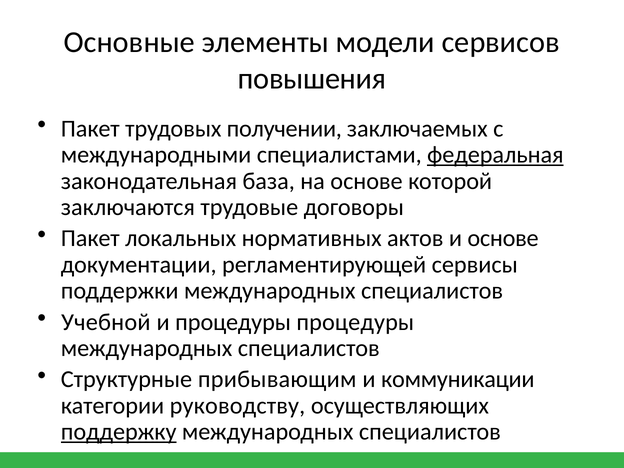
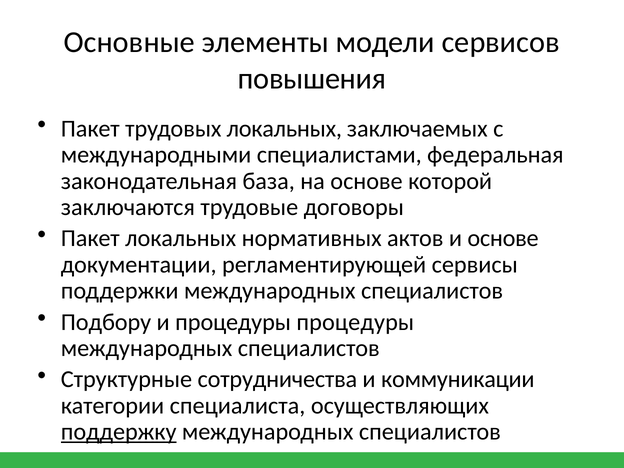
трудовых получении: получении -> локальных (284, 129)
федеральная underline: present -> none (495, 155)
Учебной: Учебной -> Подбору (106, 322)
прибывающим: прибывающим -> сотрудничества (277, 379)
руководству: руководству -> специалиста (238, 406)
